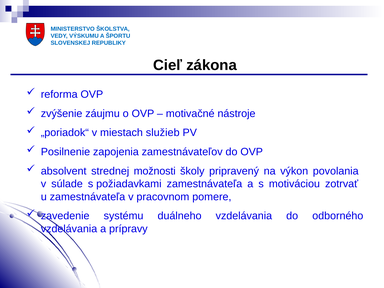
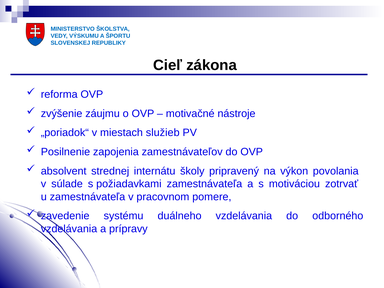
možnosti: možnosti -> internátu (155, 171)
